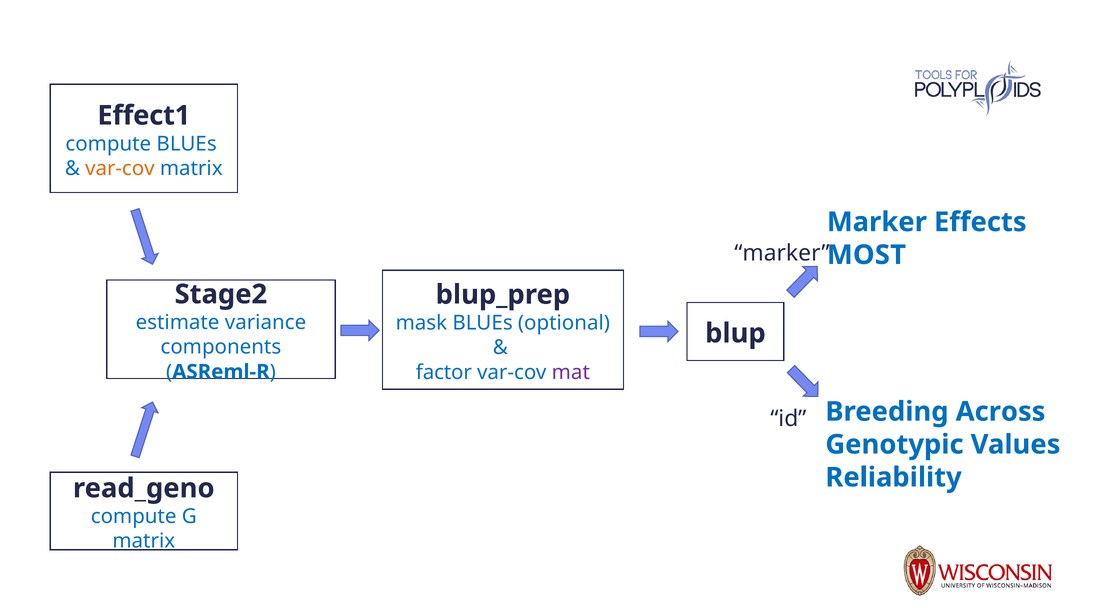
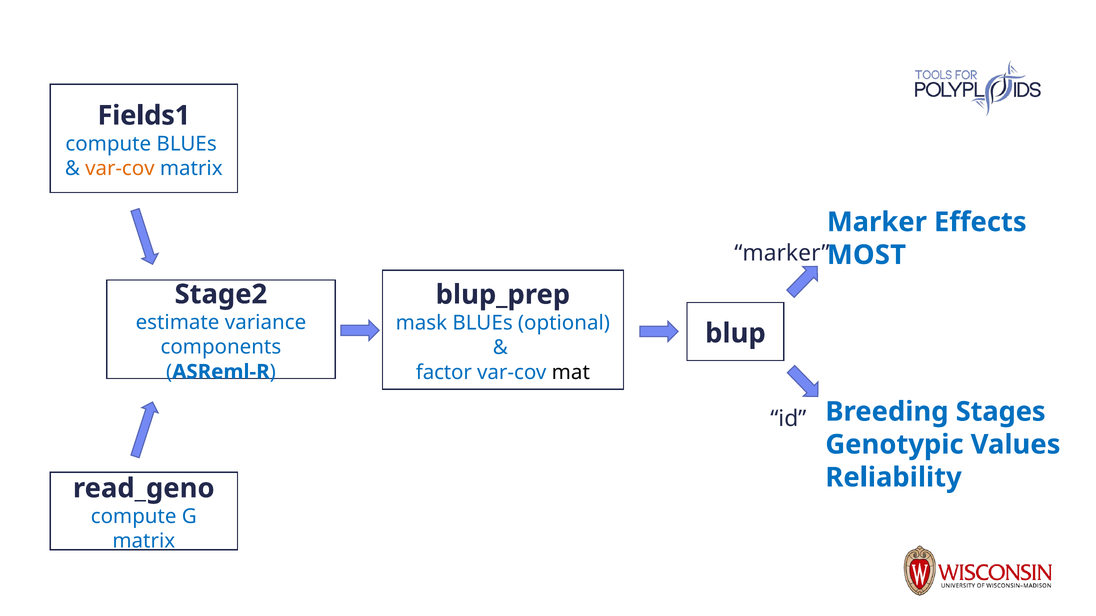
Effect1: Effect1 -> Fields1 (144, 116)
mat colour: purple -> black (571, 373)
Across: Across -> Stages (1001, 412)
